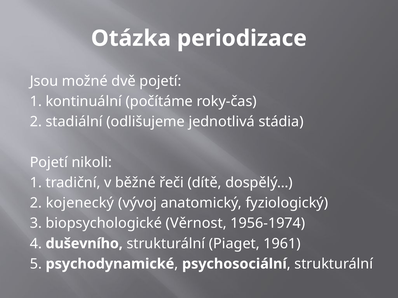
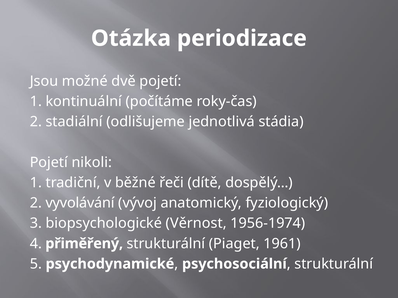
kojenecký: kojenecký -> vyvolávání (80, 203)
duševního: duševního -> přiměřený (84, 244)
